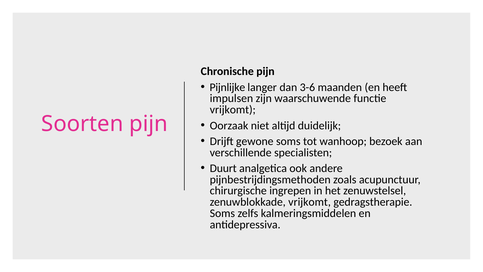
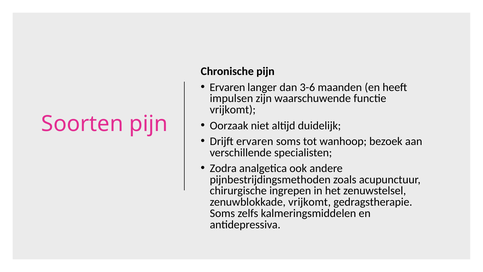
Pijnlijke: Pijnlijke -> Ervaren (227, 87)
Drijft gewone: gewone -> ervaren (255, 141)
Duurt: Duurt -> Zodra (223, 168)
